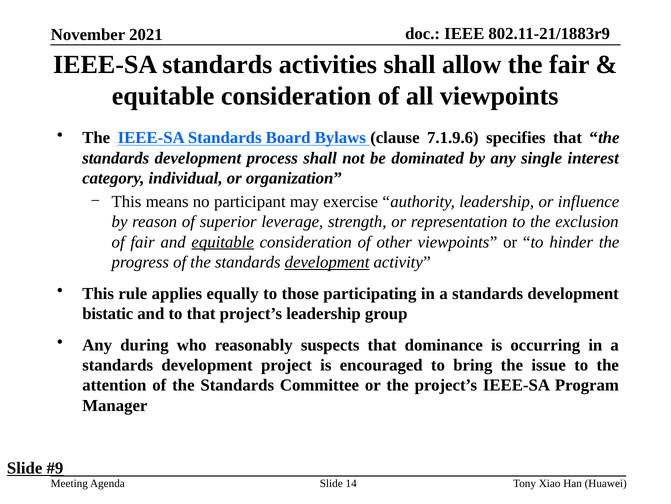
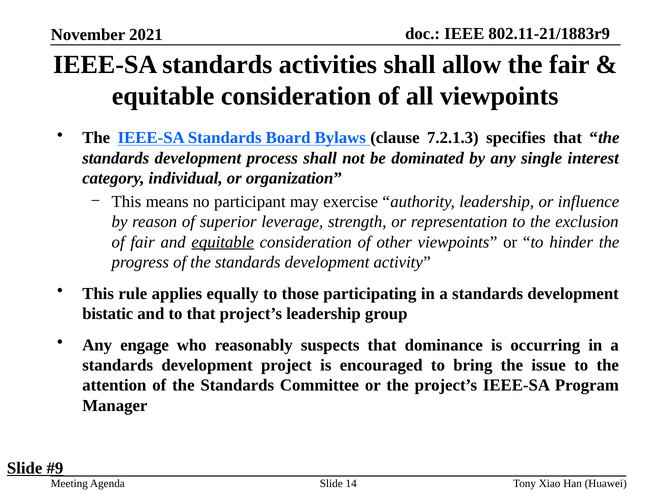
7.1.9.6: 7.1.9.6 -> 7.2.1.3 (453, 138)
development underline: present -> none (327, 262)
during: during -> engage (145, 345)
